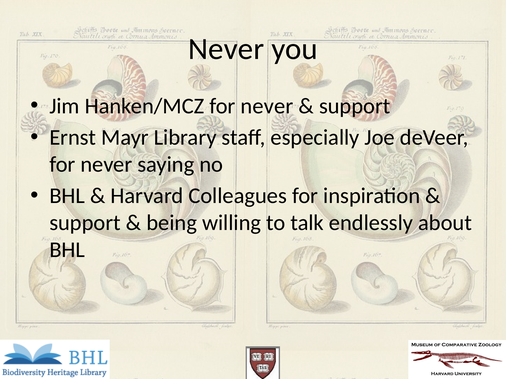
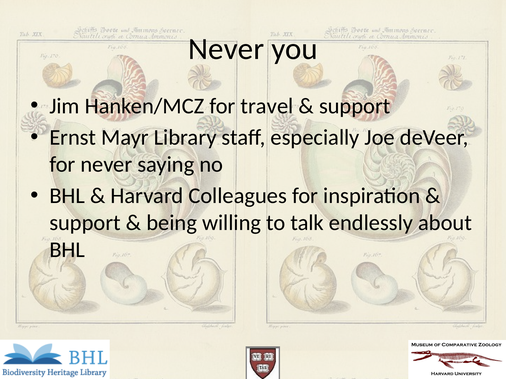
Hanken/MCZ for never: never -> travel (267, 106)
